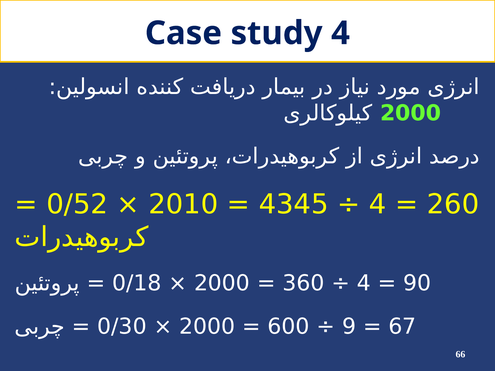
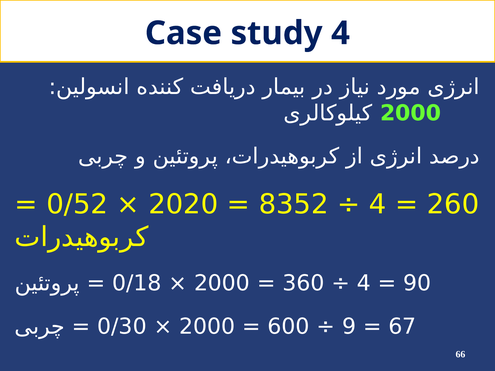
2010: 2010 -> 2020 (183, 204)
4345: 4345 -> 8352 (294, 204)
